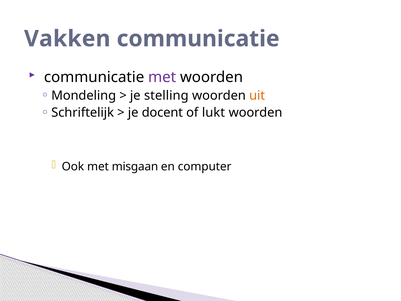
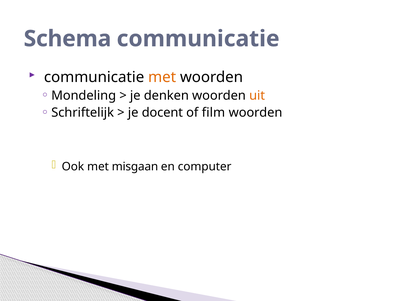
Vakken: Vakken -> Schema (67, 39)
met colour: purple -> orange (162, 77)
stelling: stelling -> denken (166, 95)
lukt: lukt -> film (213, 113)
